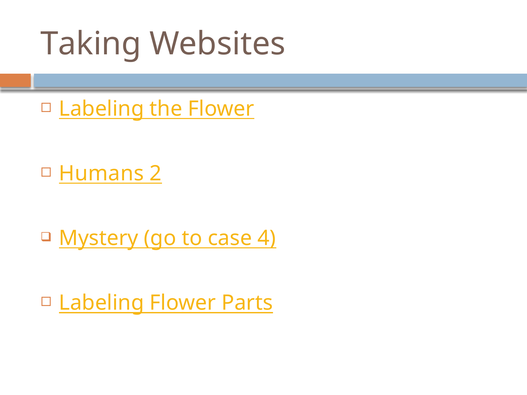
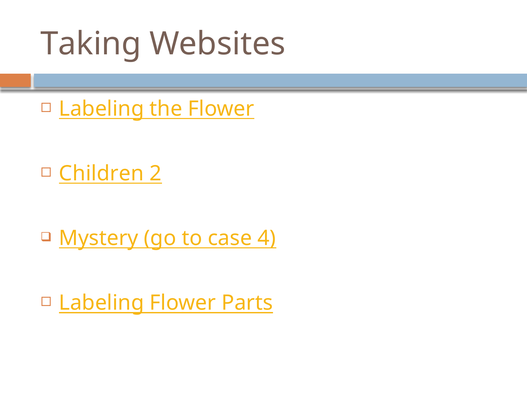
Humans: Humans -> Children (101, 174)
